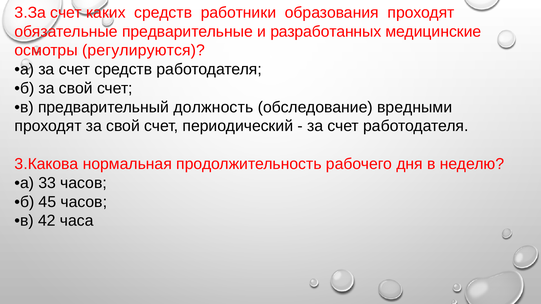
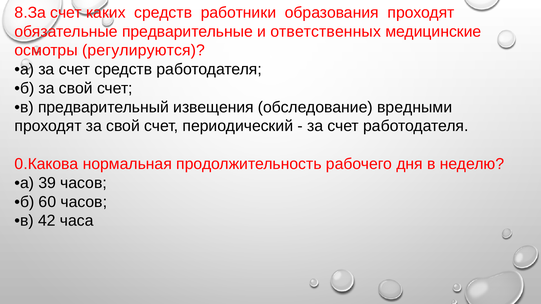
3.За: 3.За -> 8.За (30, 13)
разработанных: разработанных -> ответственных (326, 32)
должность: должность -> извещения (213, 107)
3.Какова: 3.Какова -> 0.Какова (47, 164)
33: 33 -> 39 (47, 183)
45: 45 -> 60 (47, 202)
